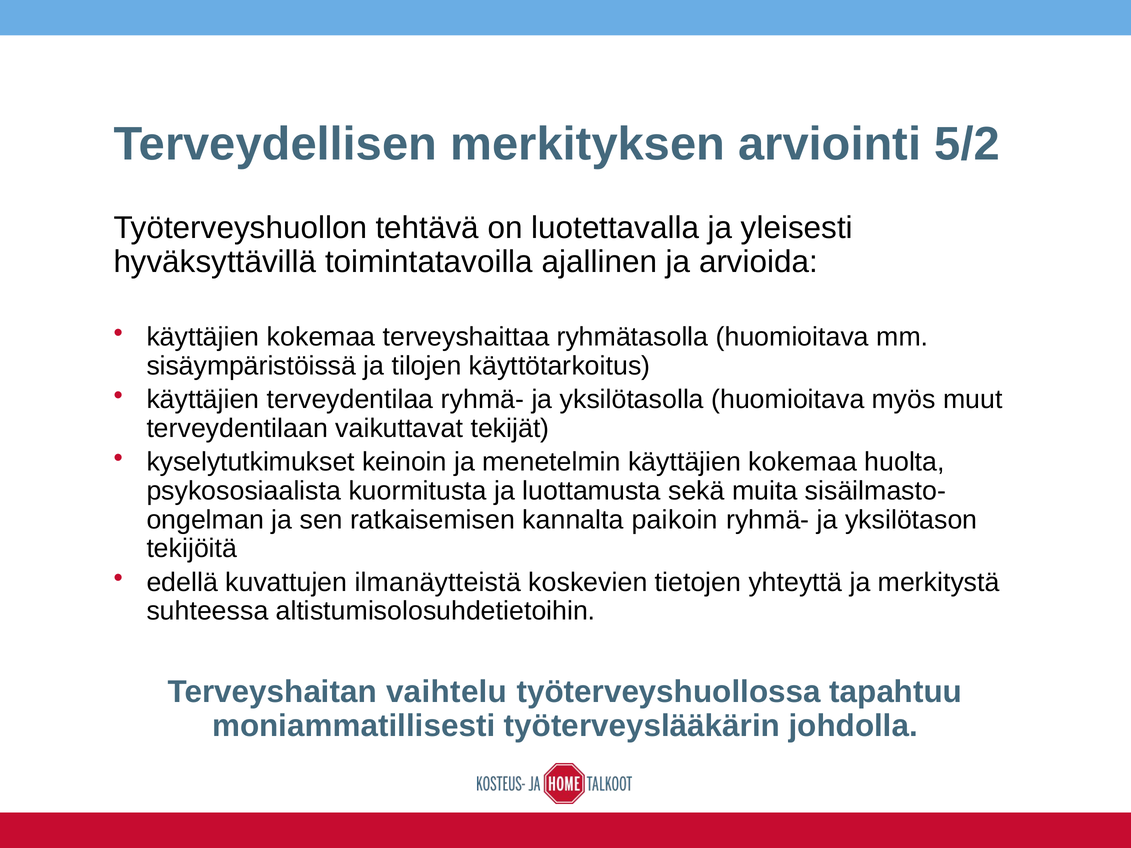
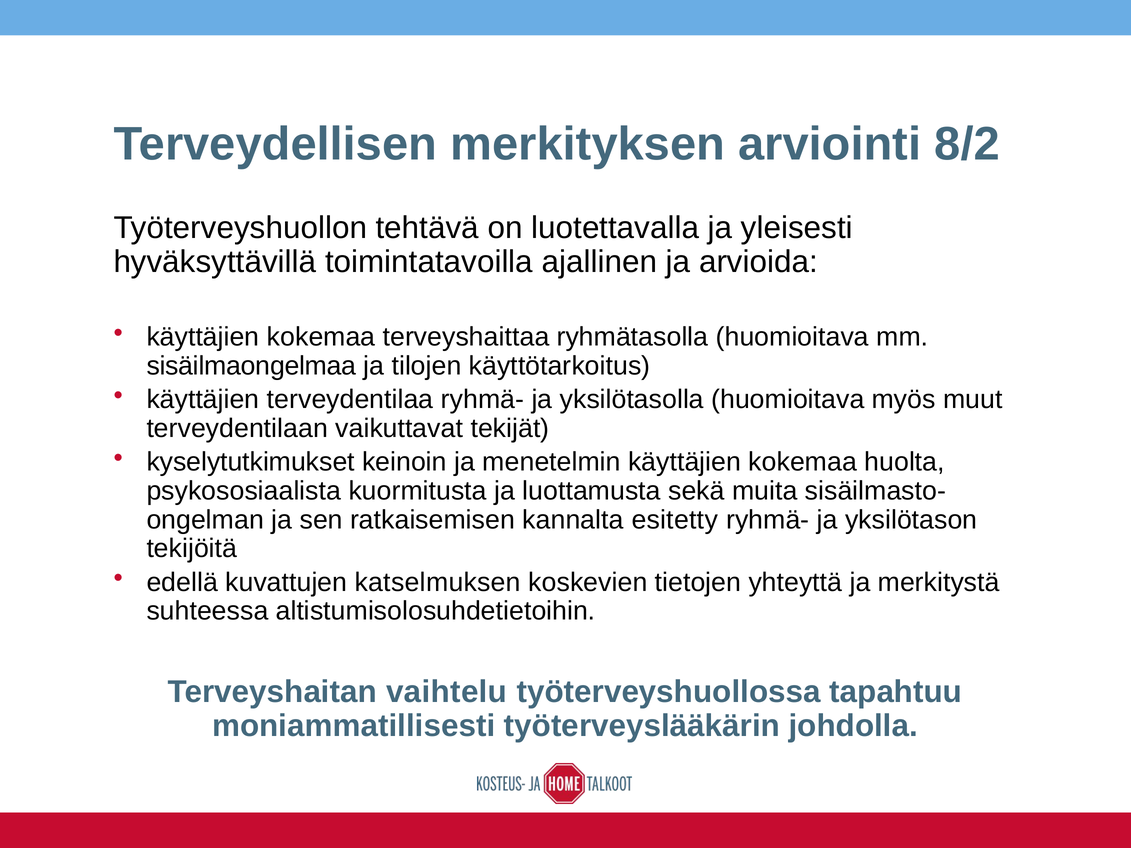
5/2: 5/2 -> 8/2 (967, 144)
sisäympäristöissä: sisäympäristöissä -> sisäilmaongelmaa (251, 366)
paikoin: paikoin -> esitetty (675, 520)
ilmanäytteistä: ilmanäytteistä -> katselmuksen (438, 582)
